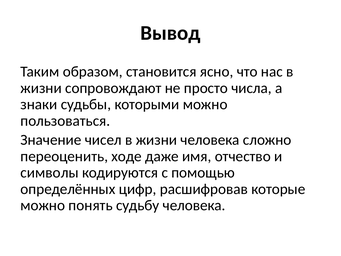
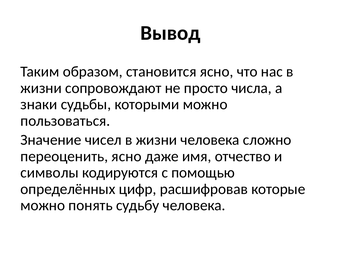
переоценить ходе: ходе -> ясно (126, 156)
